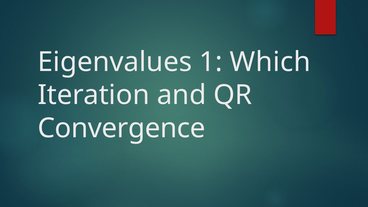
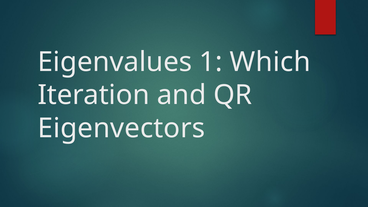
Convergence: Convergence -> Eigenvectors (121, 128)
